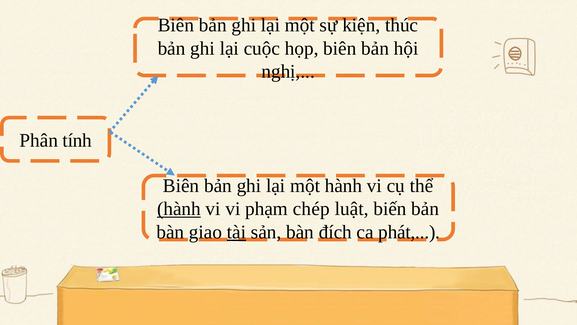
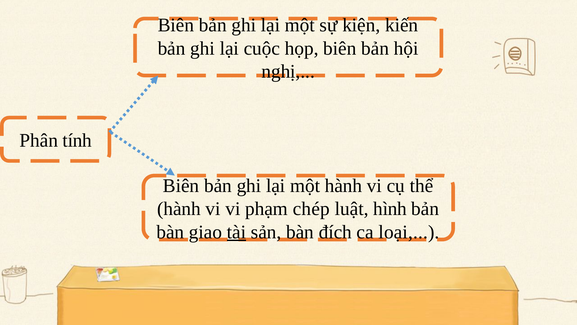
thúc: thúc -> kiến (402, 25)
hành underline: present -> none (179, 209)
biến: biến -> hình (390, 209)
phát: phát -> loại (409, 232)
